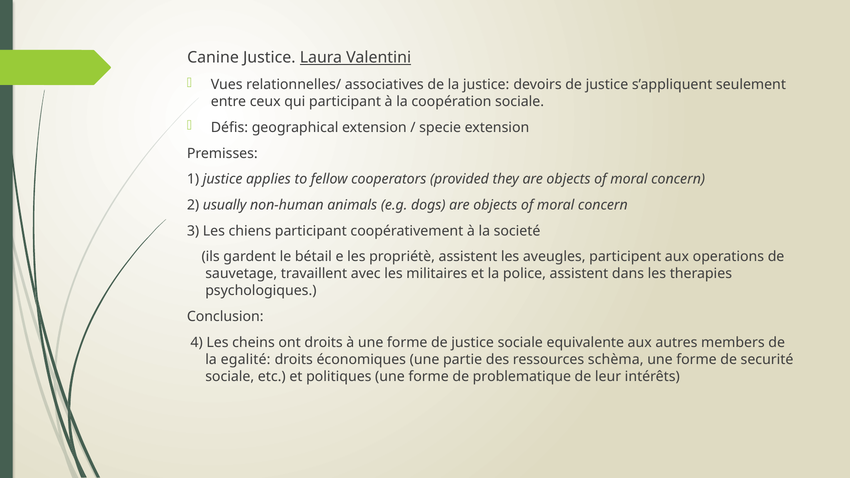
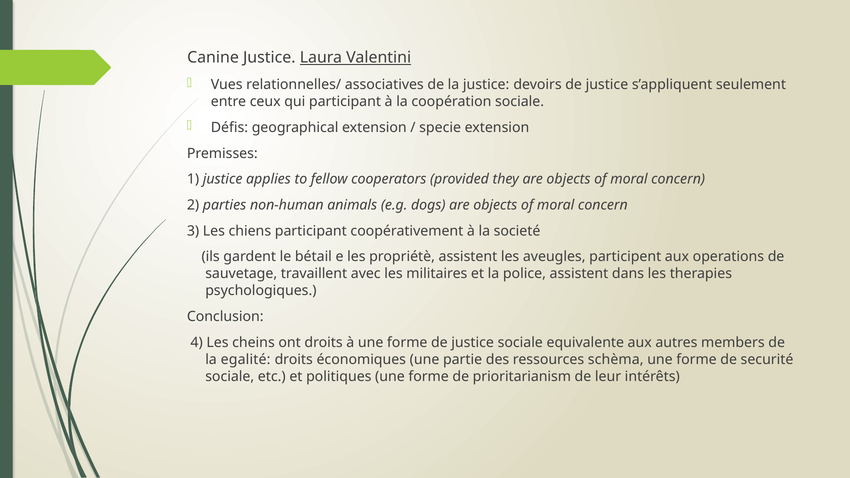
usually: usually -> parties (225, 205)
problematique: problematique -> prioritarianism (522, 377)
